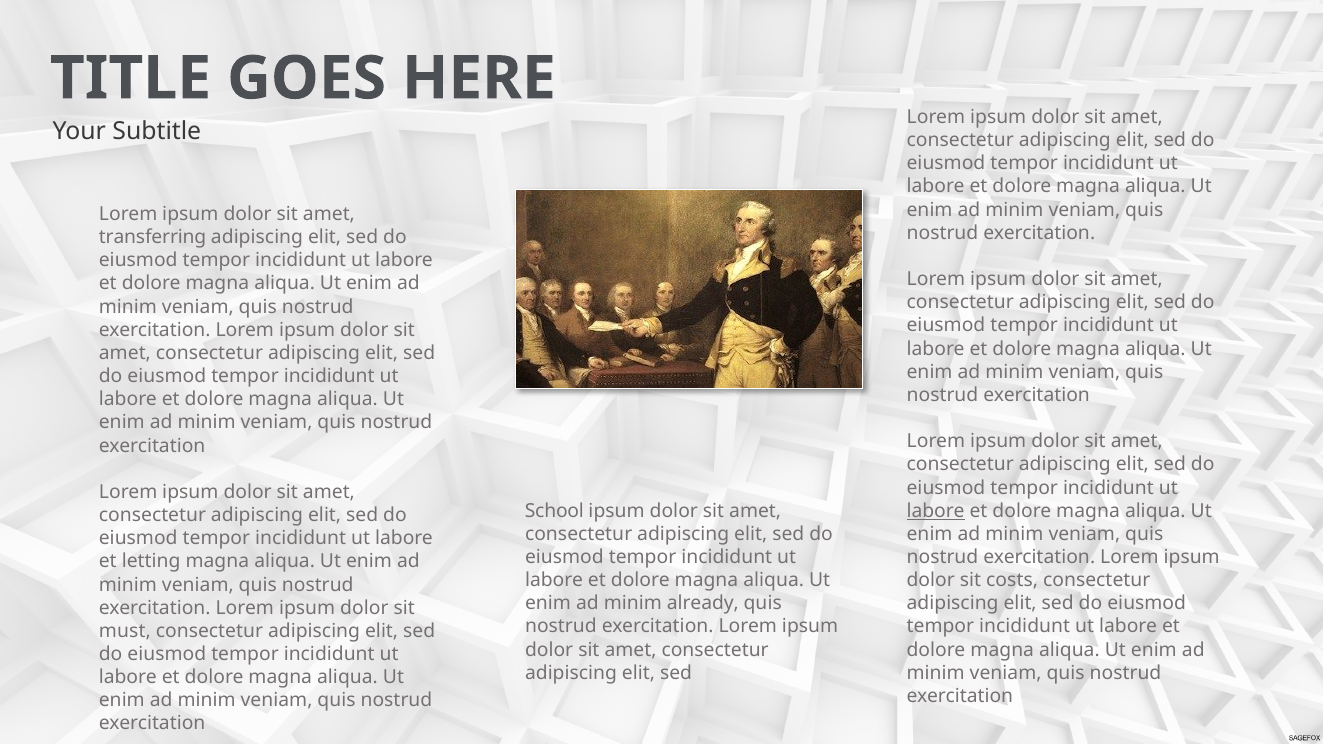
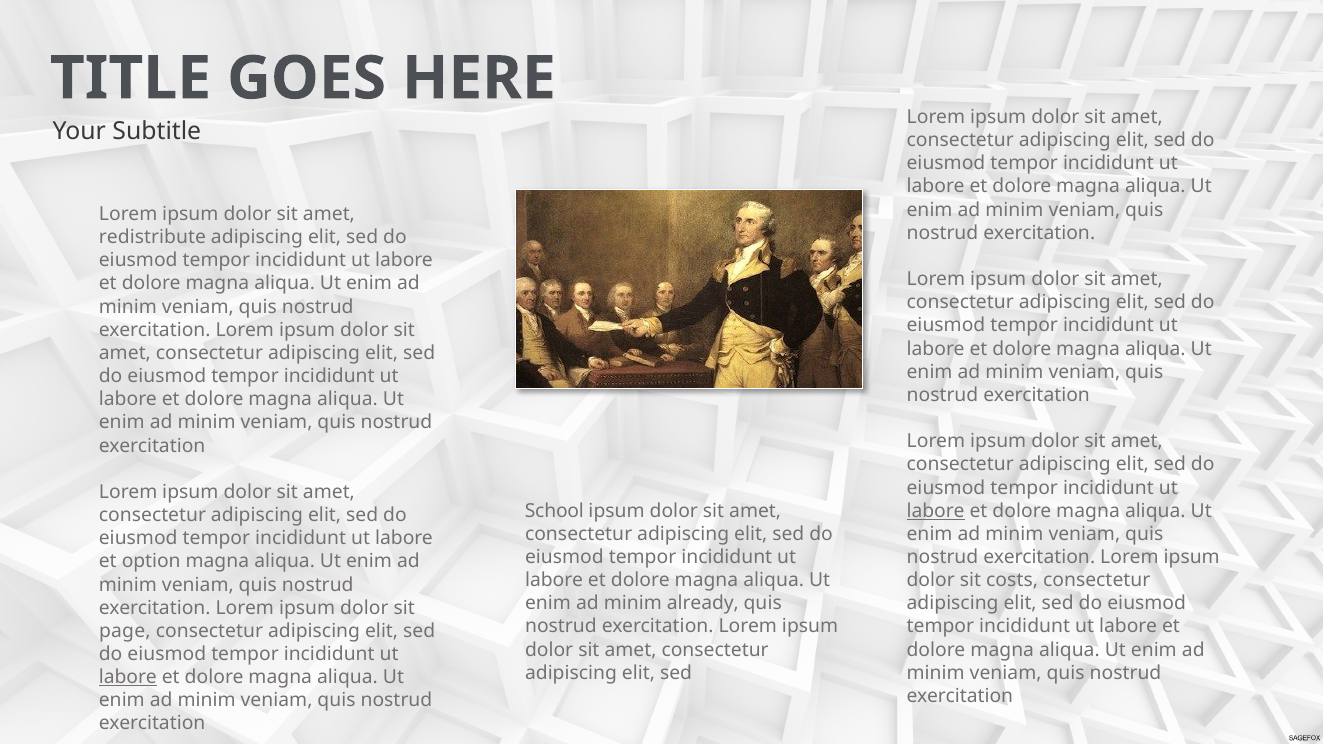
transferring: transferring -> redistribute (152, 237)
letting: letting -> option (151, 562)
must: must -> page (125, 631)
labore underline: none -> present (128, 677)
